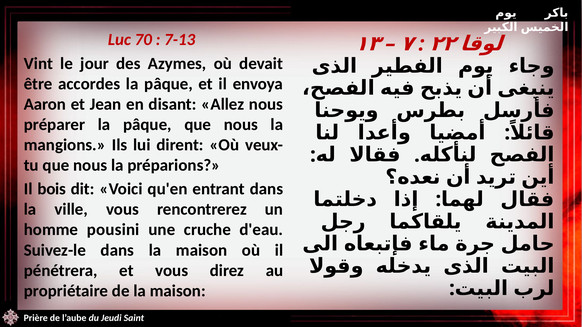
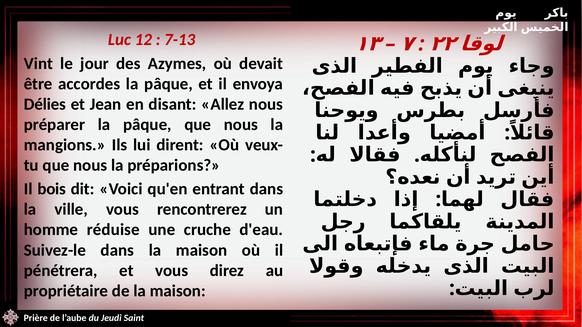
70: 70 -> 12 (143, 40)
Aaron: Aaron -> Délies (45, 104)
pousini: pousini -> réduise (113, 230)
